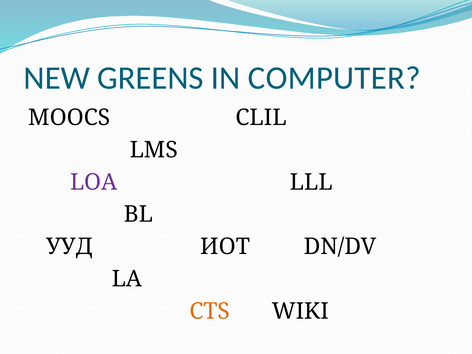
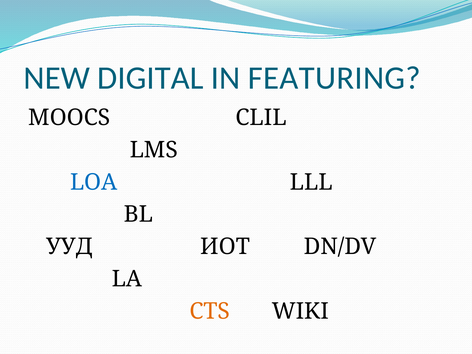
GREENS: GREENS -> DIGITAL (150, 78)
COMPUTER: COMPUTER -> FEATURING (334, 78)
LOA colour: purple -> blue (94, 182)
